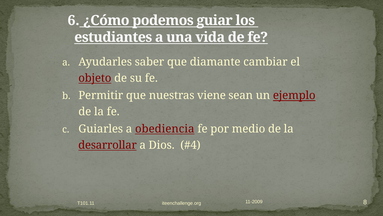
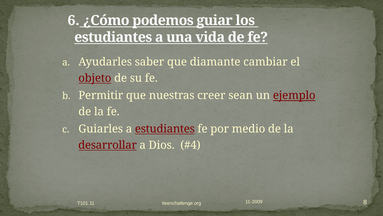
viene: viene -> creer (211, 95)
a obediencia: obediencia -> estudiantes (165, 129)
